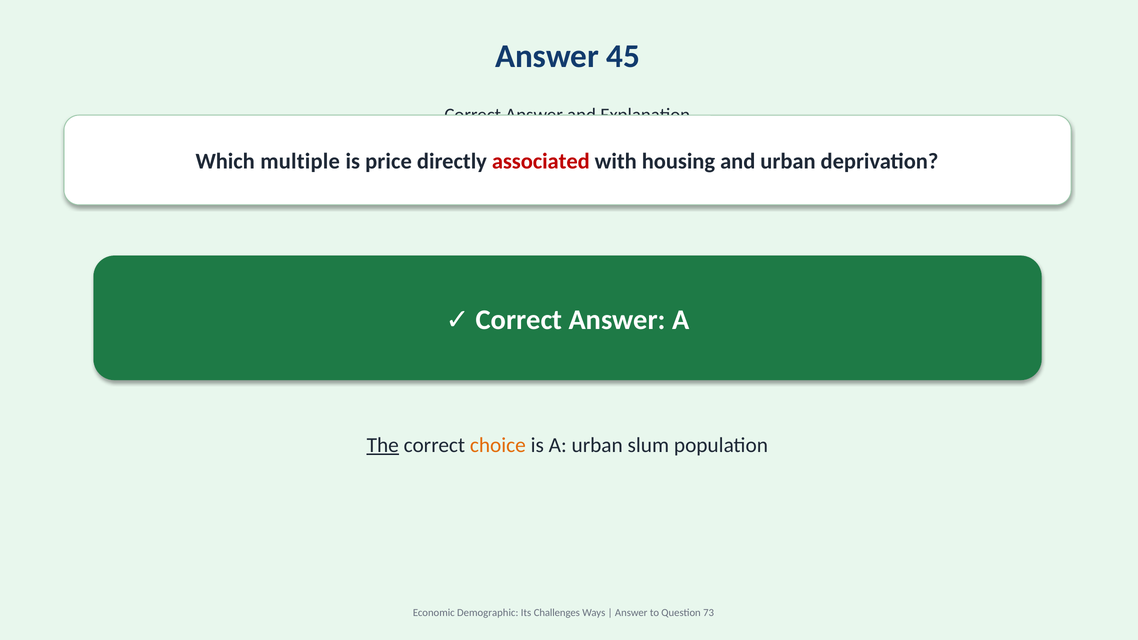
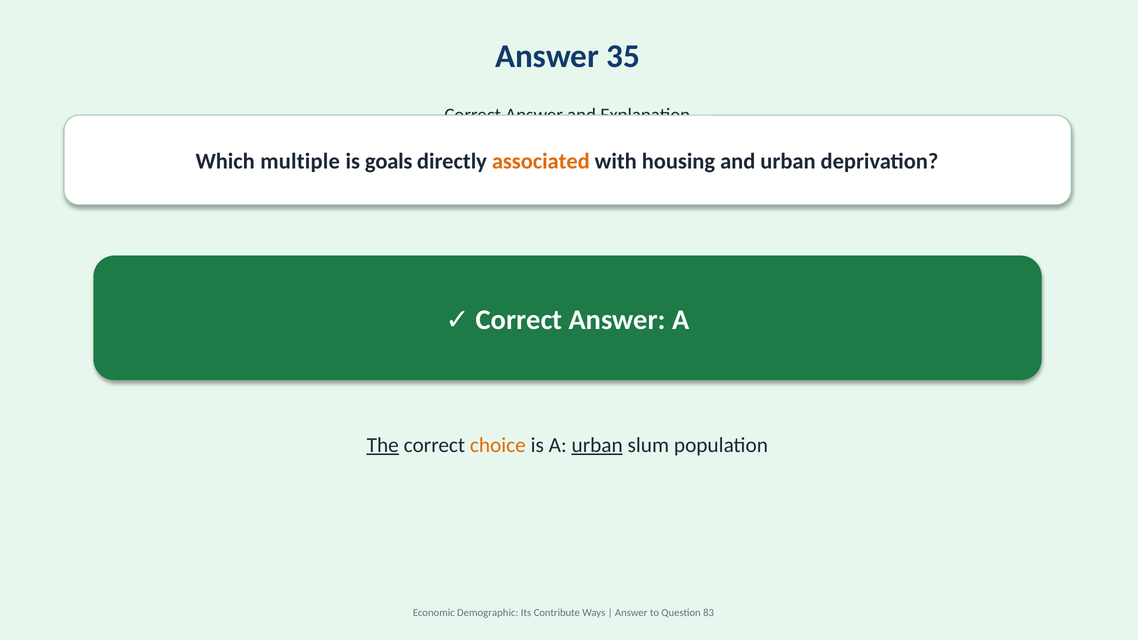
45: 45 -> 35 (623, 56)
price: price -> goals (389, 162)
associated colour: red -> orange (541, 162)
urban underline: none -> present (597, 445)
Challenges: Challenges -> Contribute (557, 613)
73: 73 -> 83 (709, 613)
